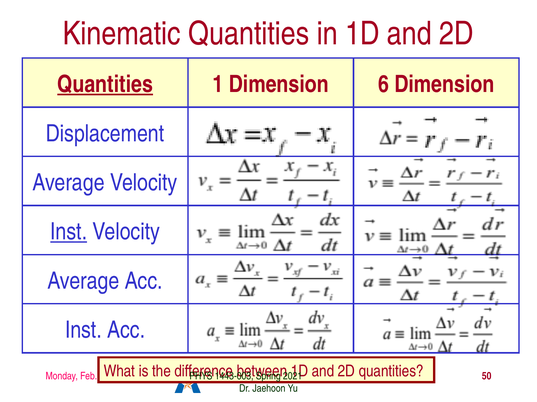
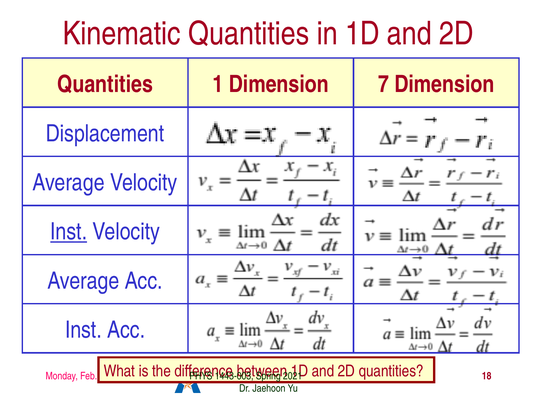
Quantities underline: present -> none (105, 84)
6: 6 -> 7 (383, 84)
50: 50 -> 18 (487, 377)
